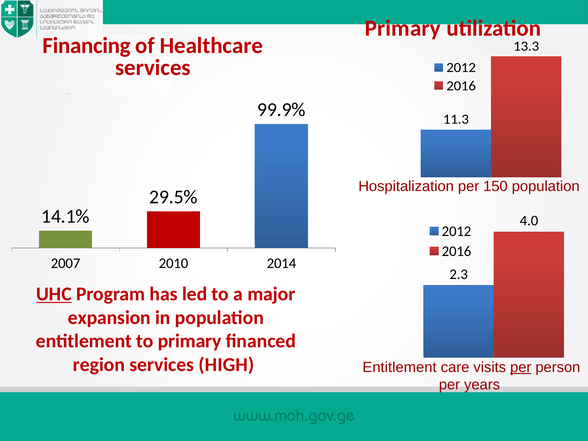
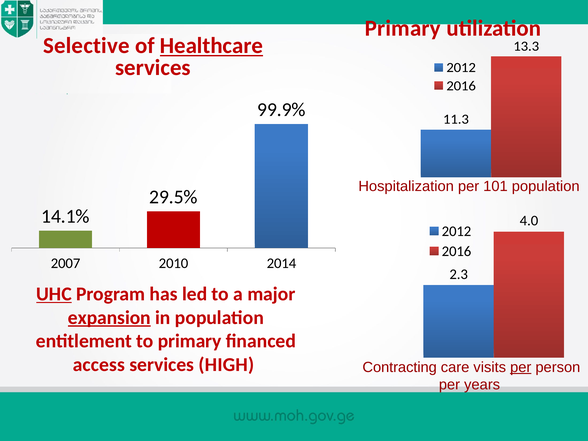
Financing: Financing -> Selective (86, 46)
Healthcare underline: none -> present (211, 46)
150: 150 -> 101 (495, 186)
expansion underline: none -> present (109, 318)
region: region -> access (99, 365)
Entitlement: Entitlement -> Contracting (400, 367)
